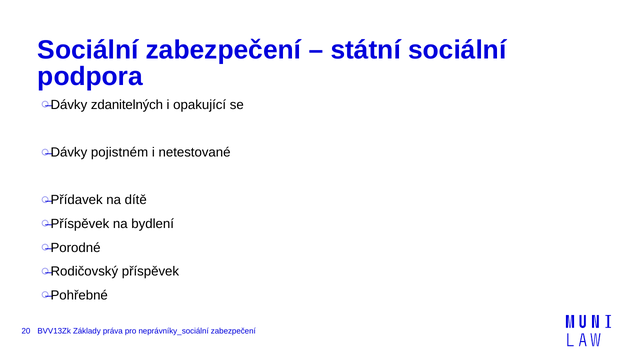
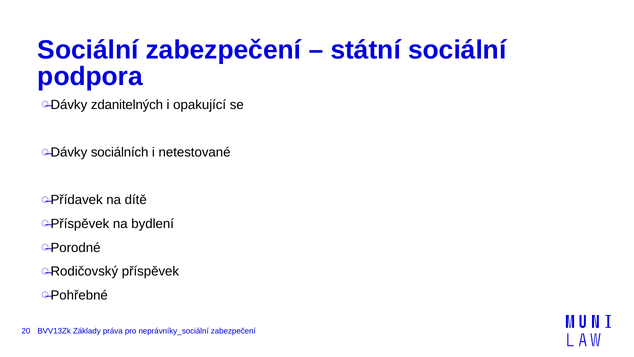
pojistném: pojistném -> sociálních (120, 152)
